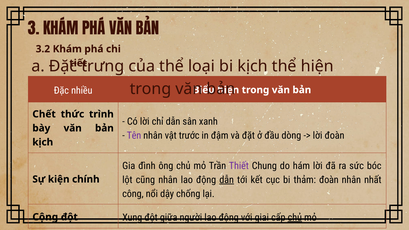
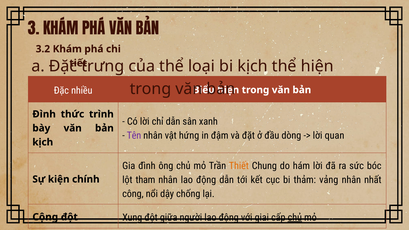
Chết: Chết -> Đình (44, 114)
trước: trước -> hứng (189, 136)
lời đoàn: đoàn -> quan (334, 136)
Thiết colour: purple -> orange (239, 166)
cũng: cũng -> tham (145, 180)
dẫn underline: present -> none (227, 180)
thảm đoàn: đoàn -> vảng (329, 180)
